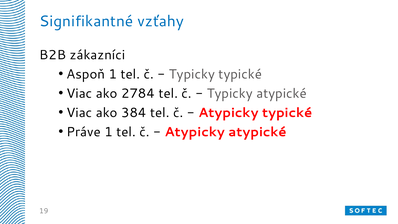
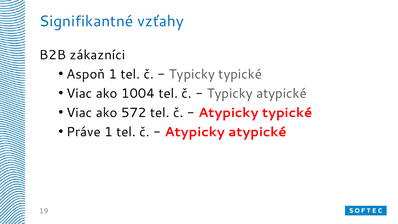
2784: 2784 -> 1004 (138, 93)
384: 384 -> 572 (134, 113)
